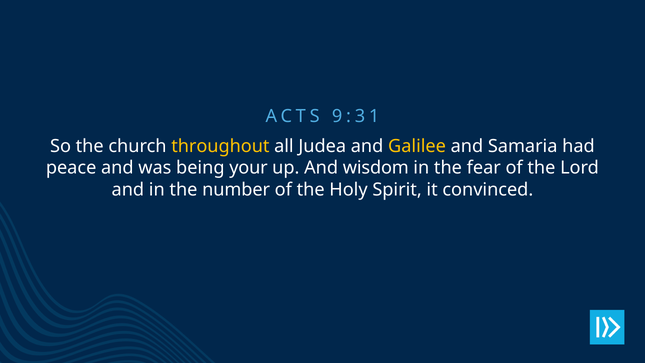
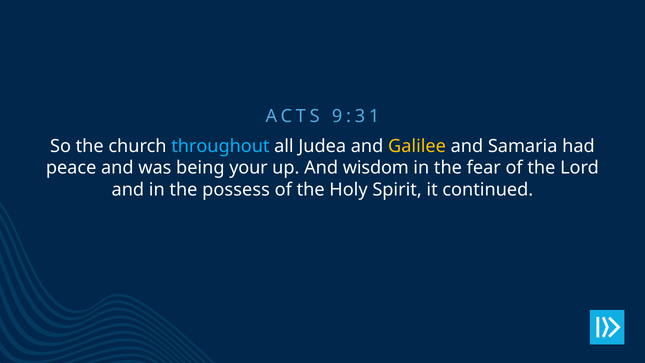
throughout colour: yellow -> light blue (220, 146)
number: number -> possess (236, 190)
convinced: convinced -> continued (488, 190)
